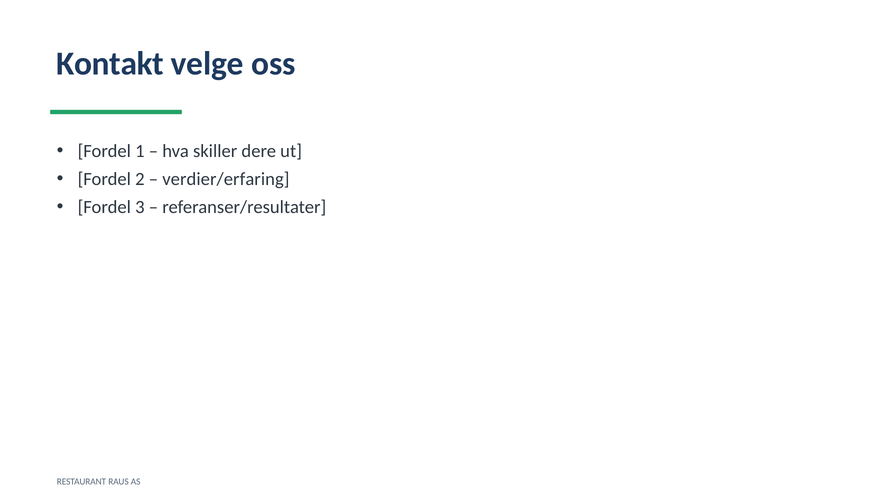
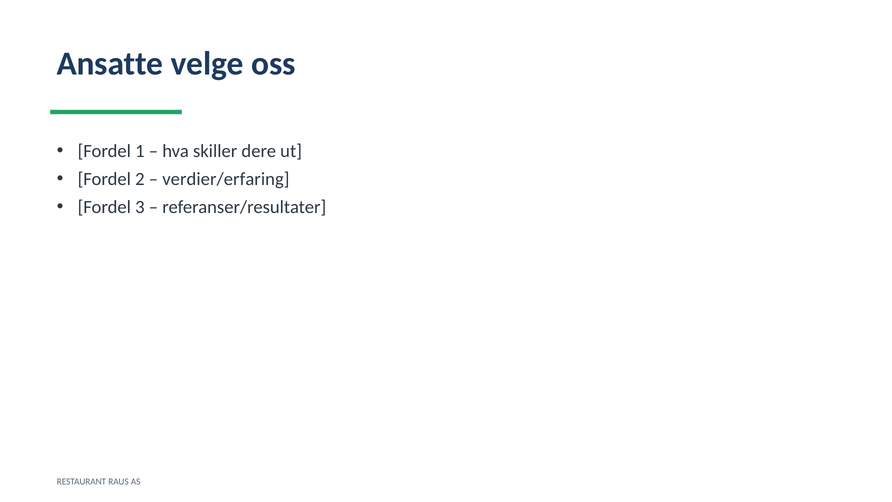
Kontakt: Kontakt -> Ansatte (110, 64)
